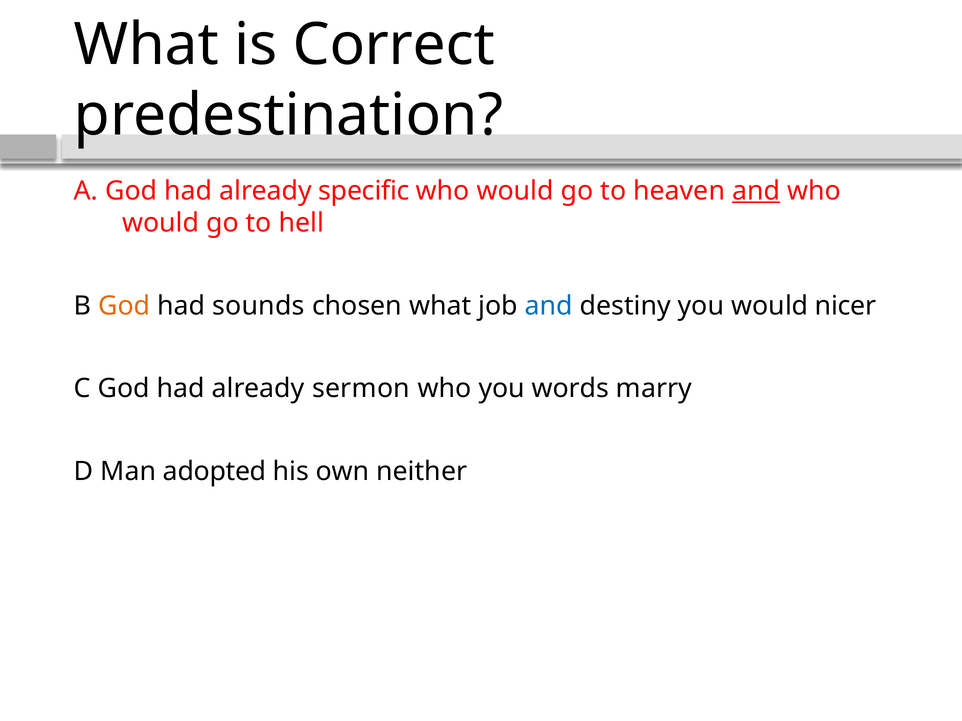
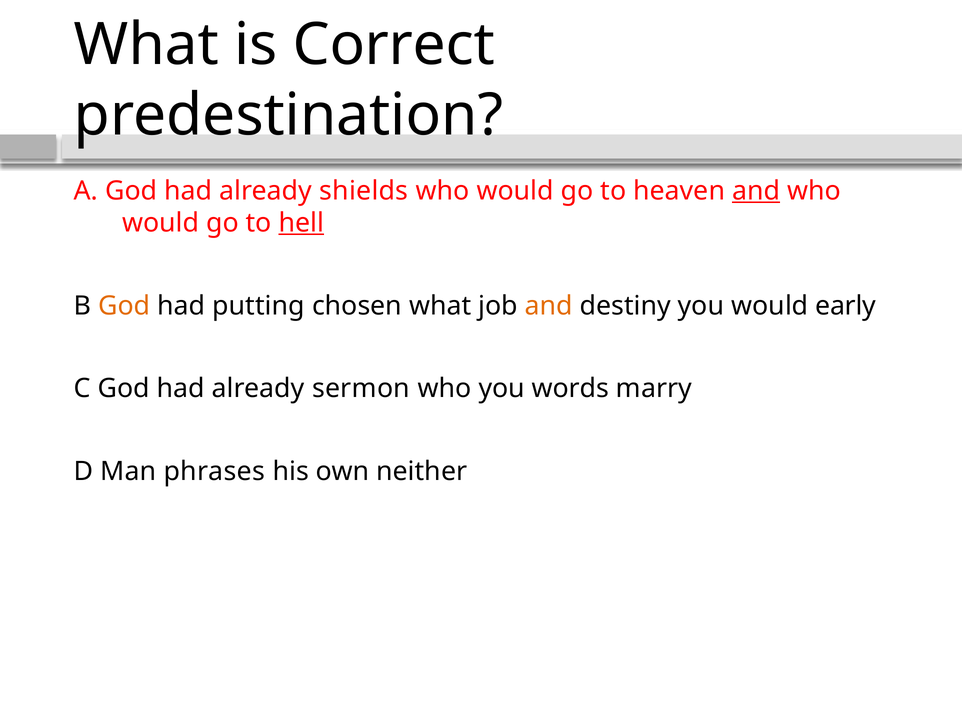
specific: specific -> shields (364, 191)
hell underline: none -> present (301, 223)
sounds: sounds -> putting (259, 306)
and colour: blue -> orange (549, 306)
nicer: nicer -> early (846, 306)
adopted: adopted -> phrases (214, 472)
